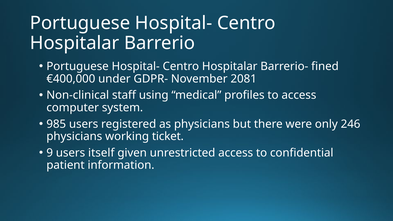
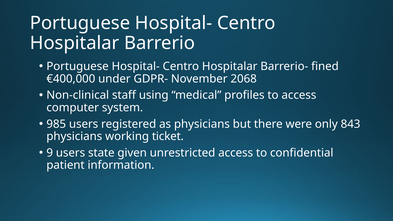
2081: 2081 -> 2068 (244, 79)
246: 246 -> 843 (351, 124)
itself: itself -> state (101, 153)
